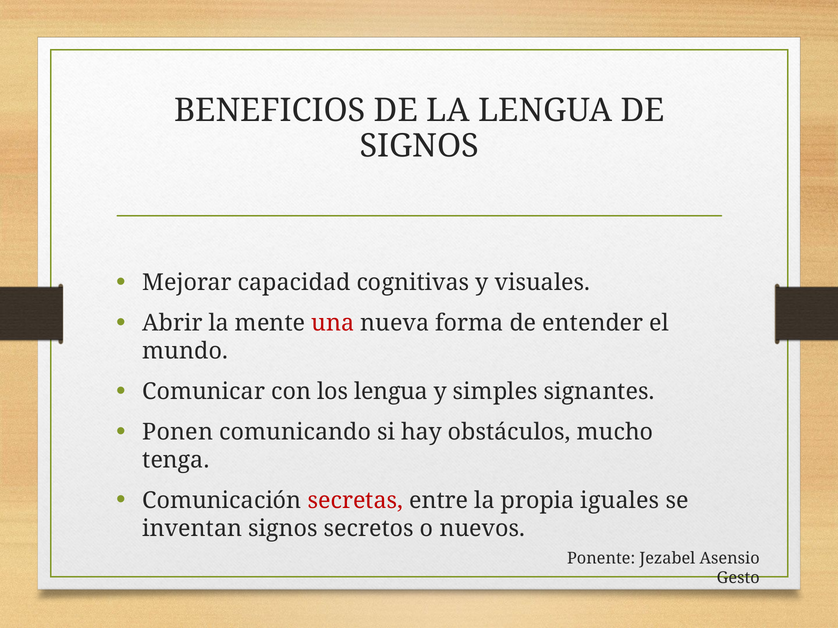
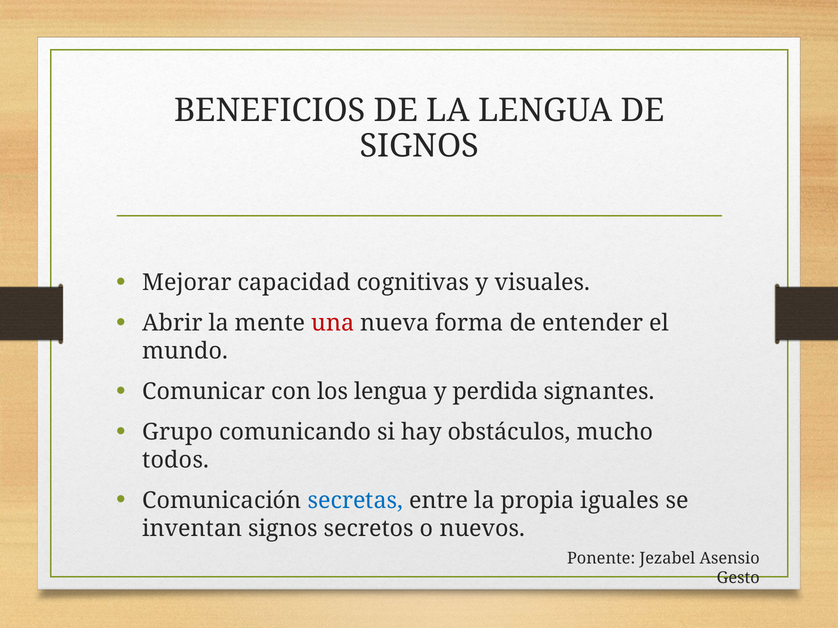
simples: simples -> perdida (495, 392)
Ponen: Ponen -> Grupo (178, 432)
tenga: tenga -> todos (176, 460)
secretas colour: red -> blue (355, 501)
